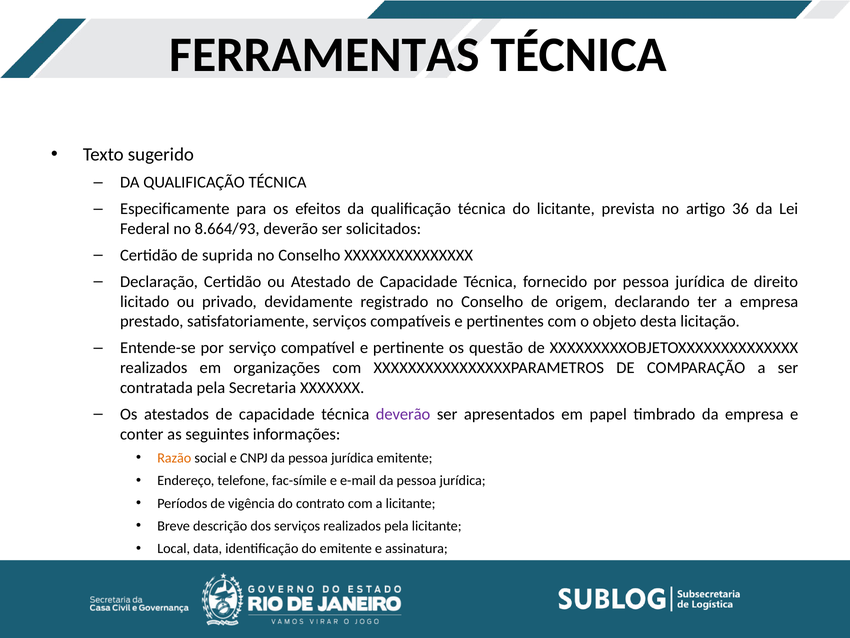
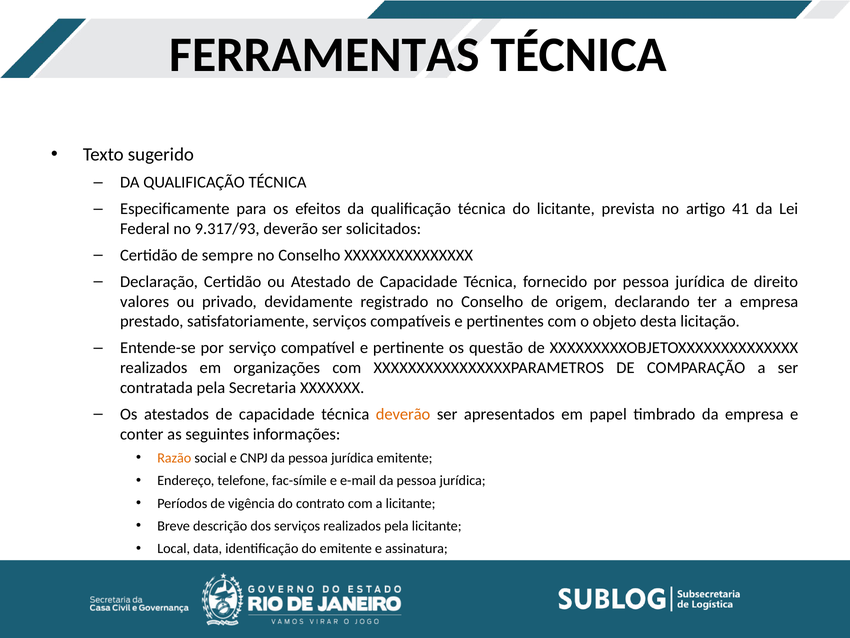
36: 36 -> 41 (741, 209)
8.664/93: 8.664/93 -> 9.317/93 (227, 229)
suprida: suprida -> sempre (227, 255)
licitado: licitado -> valores (145, 301)
deverão colour: purple -> orange (403, 414)
